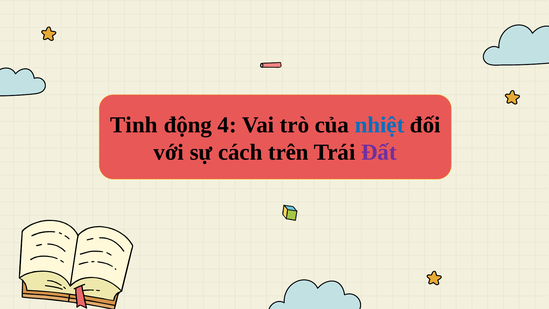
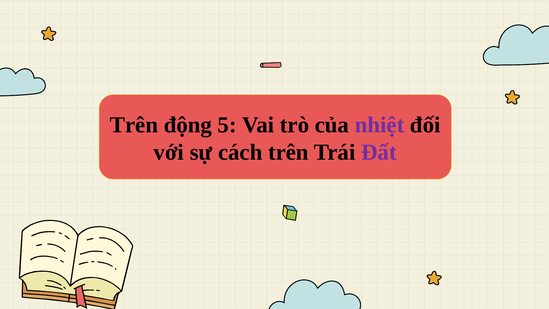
Tinh: Tinh -> Trên (134, 125)
4: 4 -> 5 (227, 125)
nhiệt colour: blue -> purple (380, 125)
